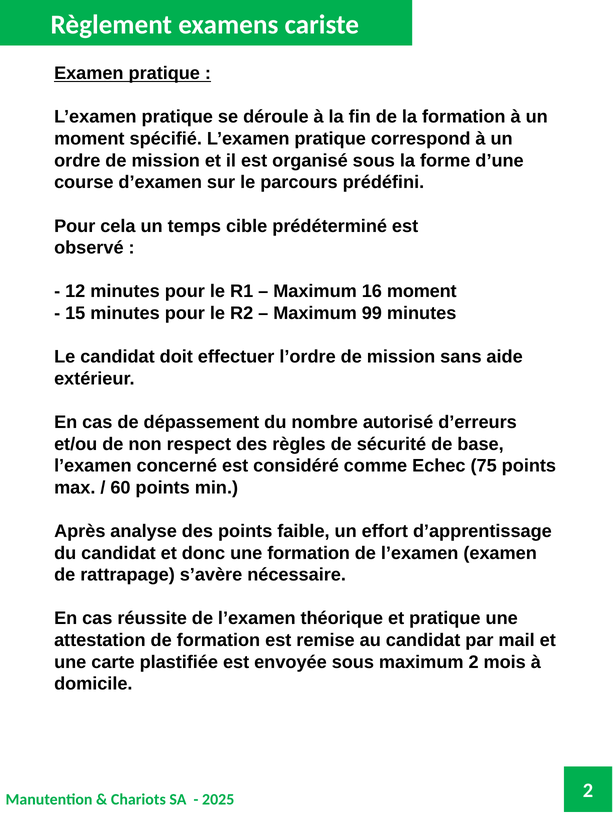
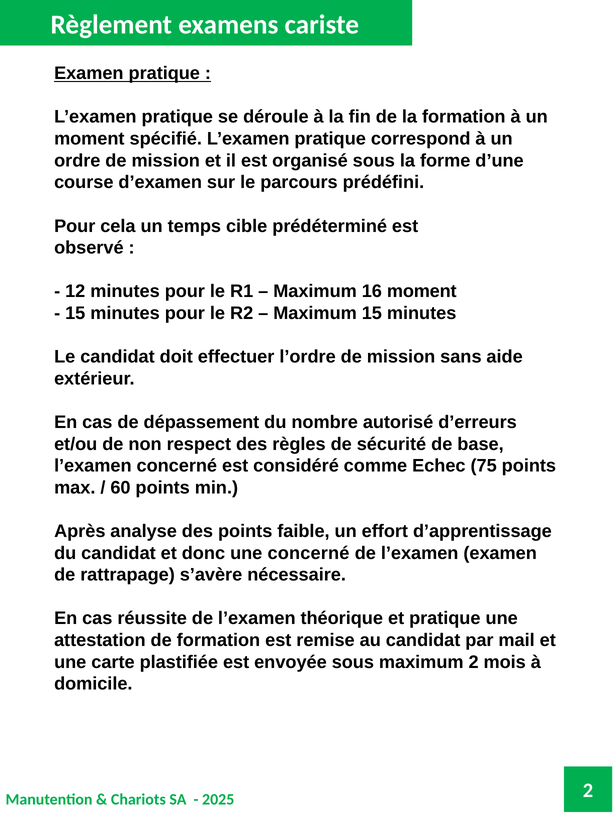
Maximum 99: 99 -> 15 (372, 313)
une formation: formation -> concerné (308, 553)
